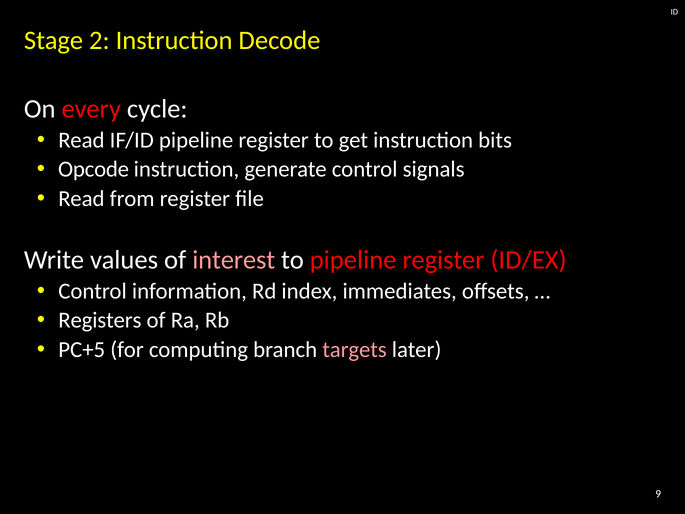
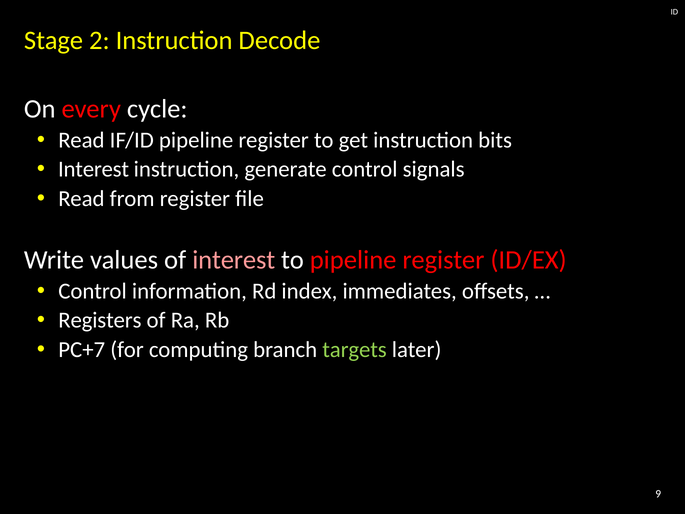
Opcode: Opcode -> Interest (94, 169)
PC+5: PC+5 -> PC+7 (82, 349)
targets colour: pink -> light green (355, 349)
